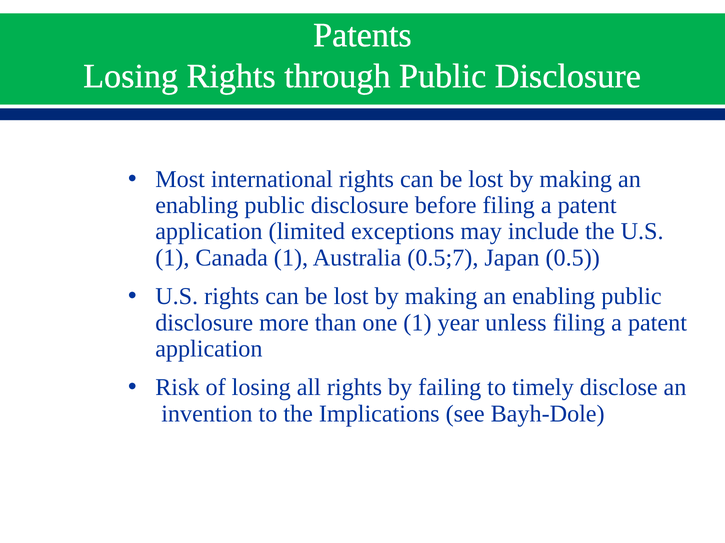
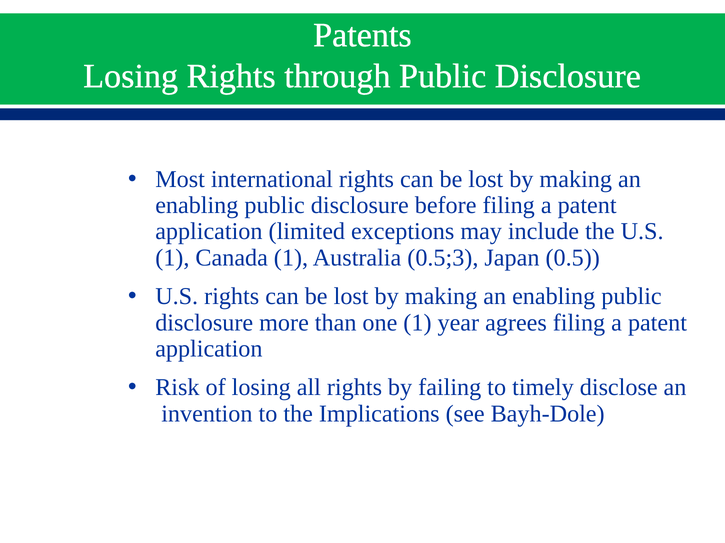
0.5;7: 0.5;7 -> 0.5;3 (443, 258)
unless: unless -> agrees (516, 323)
